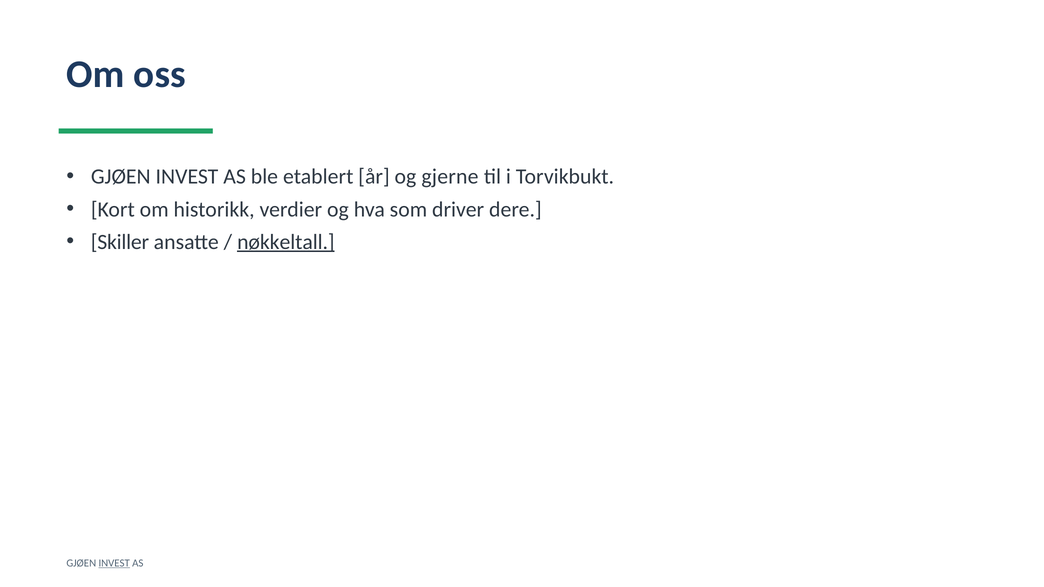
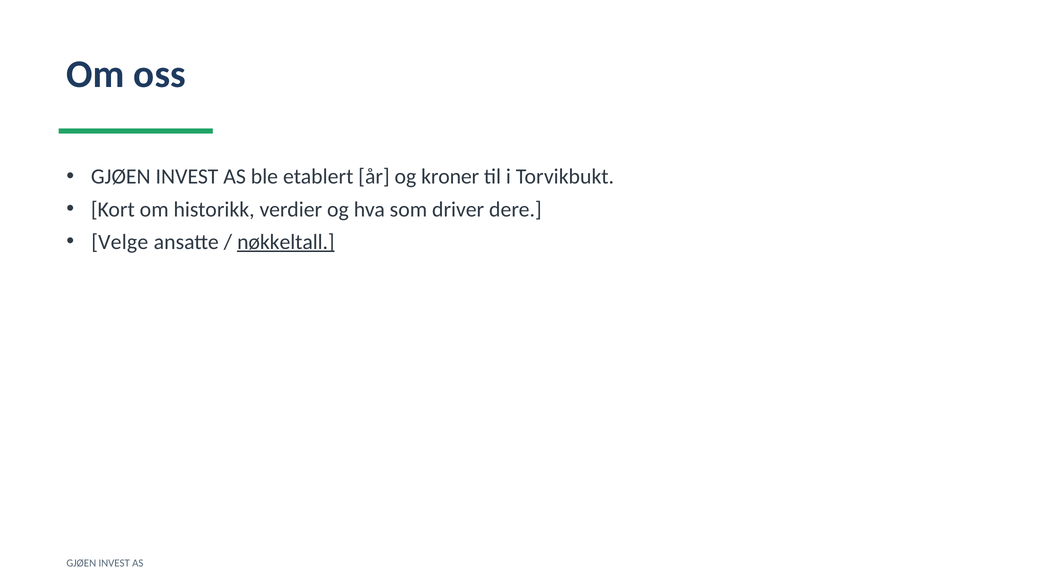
gjerne: gjerne -> kroner (450, 177)
Skiller: Skiller -> Velge (120, 242)
INVEST underline: present -> none (114, 563)
